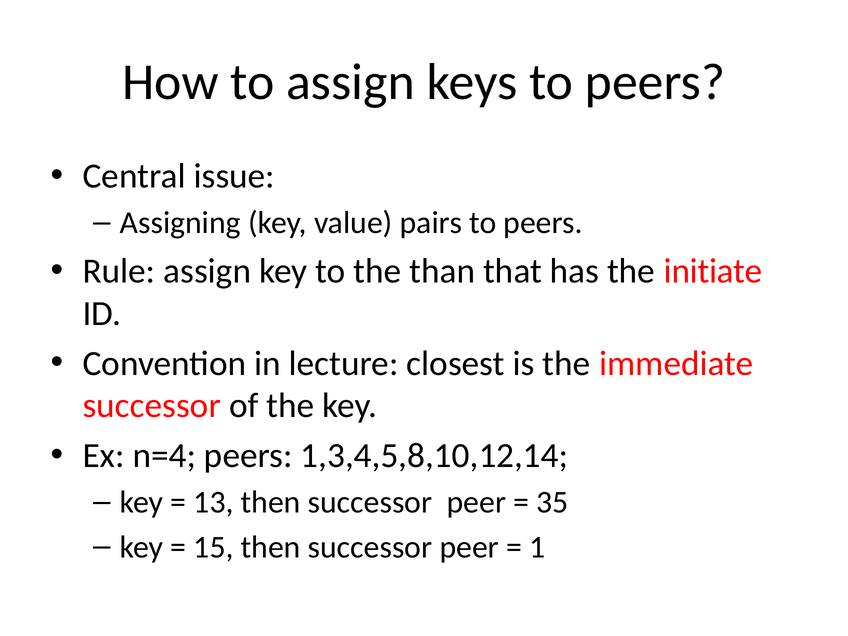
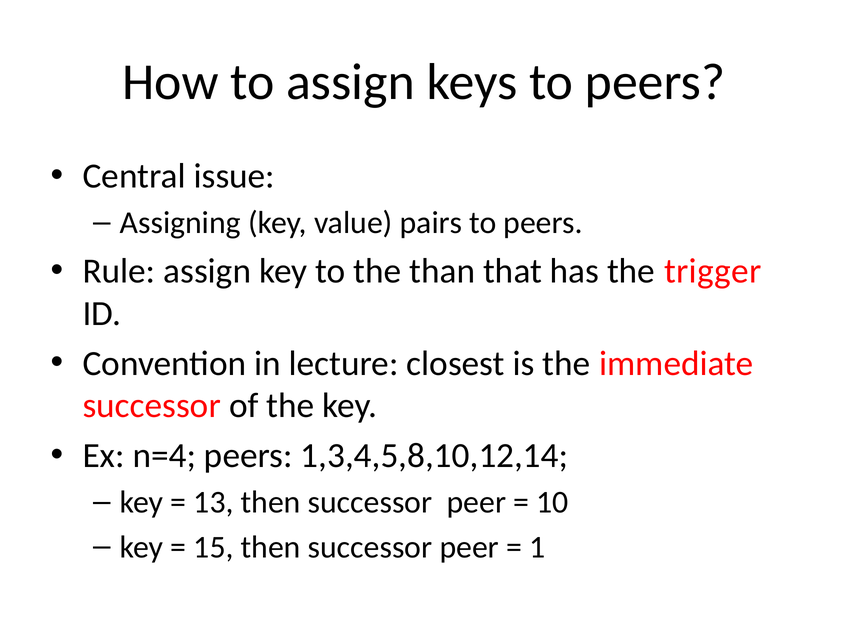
initiate: initiate -> trigger (713, 271)
35: 35 -> 10 (552, 502)
